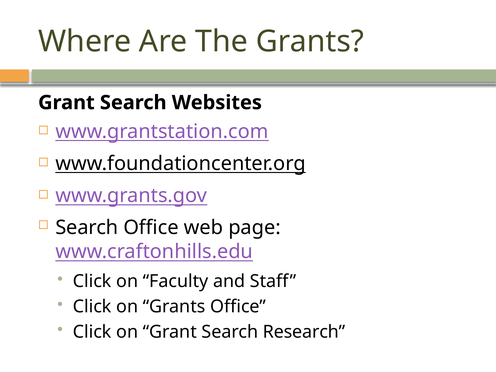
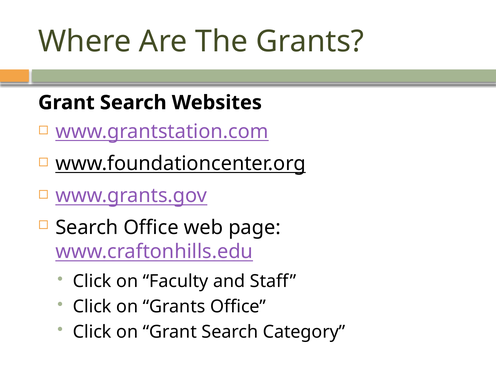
Research: Research -> Category (304, 332)
